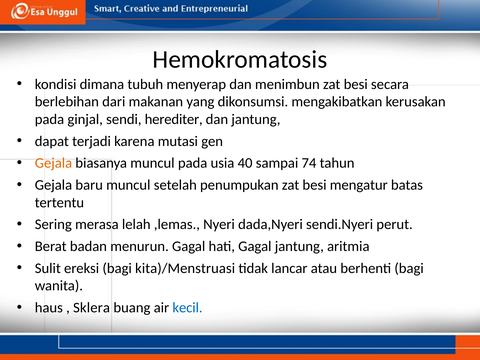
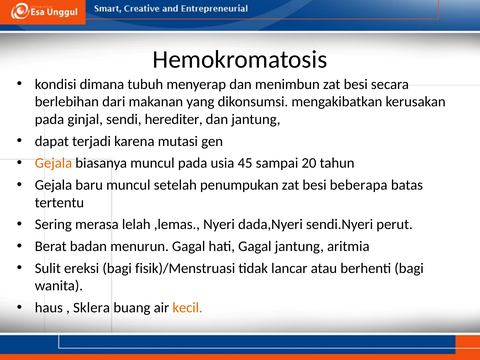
40: 40 -> 45 (245, 163)
74: 74 -> 20 (309, 163)
mengatur: mengatur -> beberapa (359, 185)
kita)/Menstruasi: kita)/Menstruasi -> fisik)/Menstruasi (185, 268)
kecil colour: blue -> orange (188, 308)
